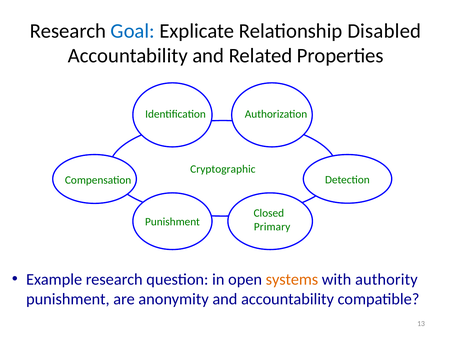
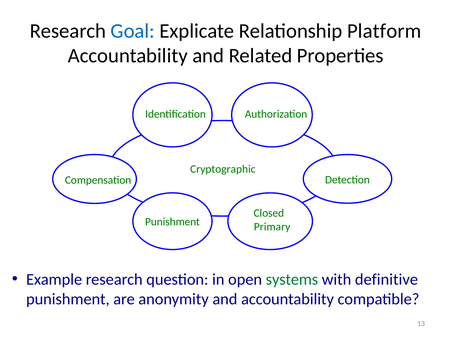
Disabled: Disabled -> Platform (384, 31)
systems colour: orange -> green (292, 279)
authority: authority -> definitive (386, 279)
